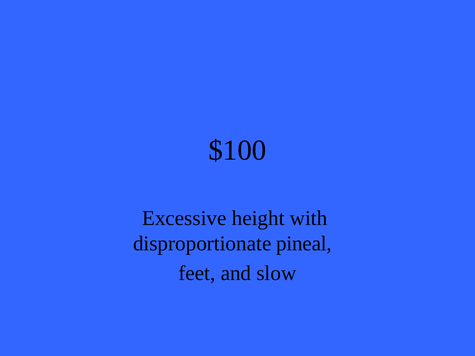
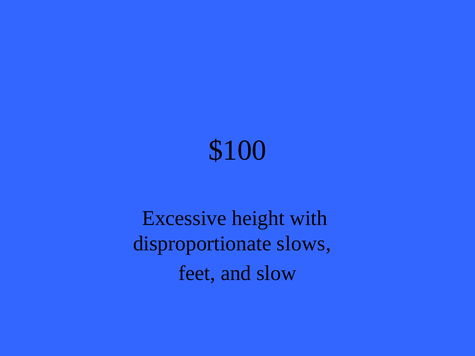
pineal: pineal -> slows (304, 244)
